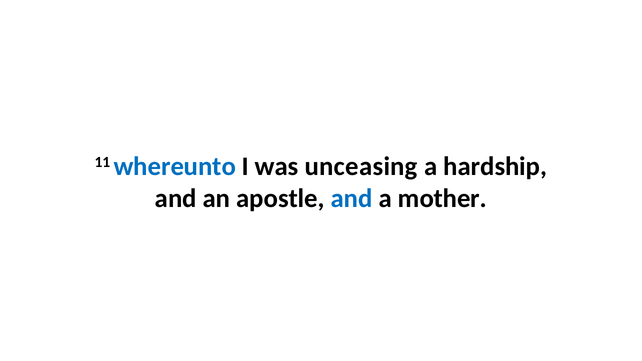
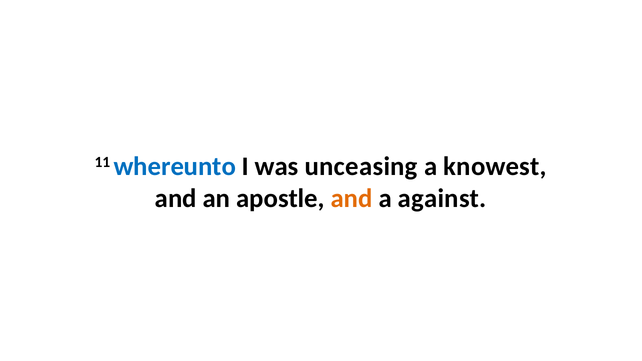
hardship: hardship -> knowest (495, 166)
and colour: blue -> orange (352, 198)
mother: mother -> against (442, 198)
